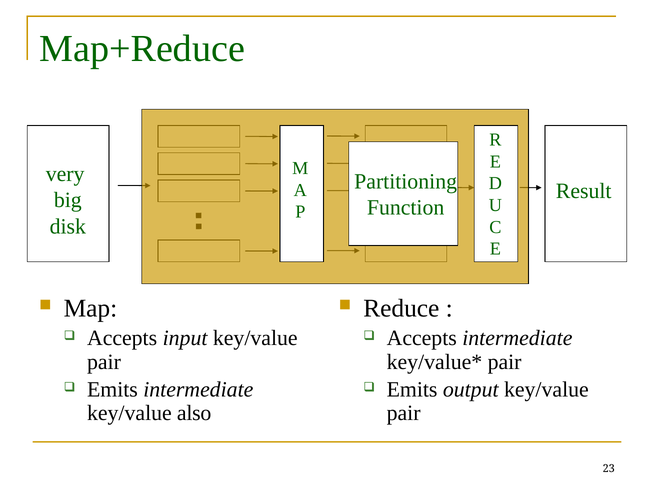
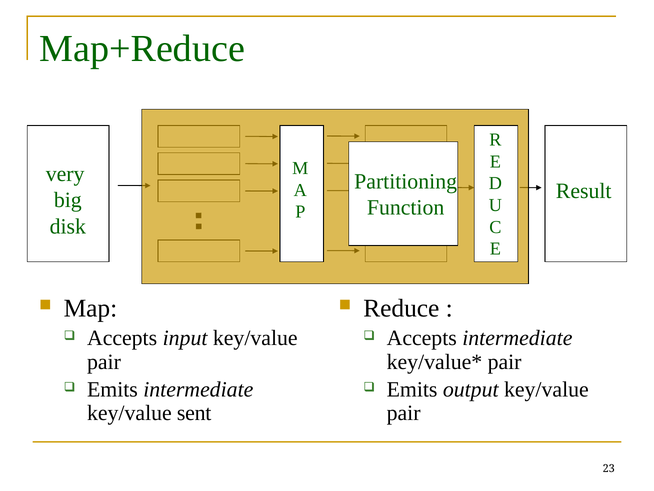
also: also -> sent (194, 413)
